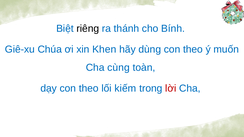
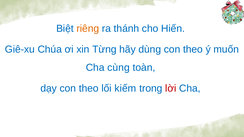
riêng colour: black -> orange (88, 29)
Bính: Bính -> Hiến (173, 29)
Khen: Khen -> Từng (104, 49)
